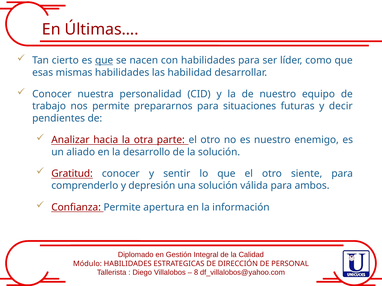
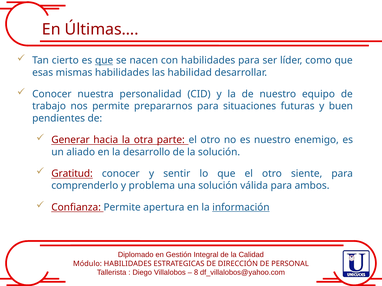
decir: decir -> buen (341, 106)
Analizar: Analizar -> Generar (71, 140)
depresión: depresión -> problema (152, 186)
información underline: none -> present (241, 208)
